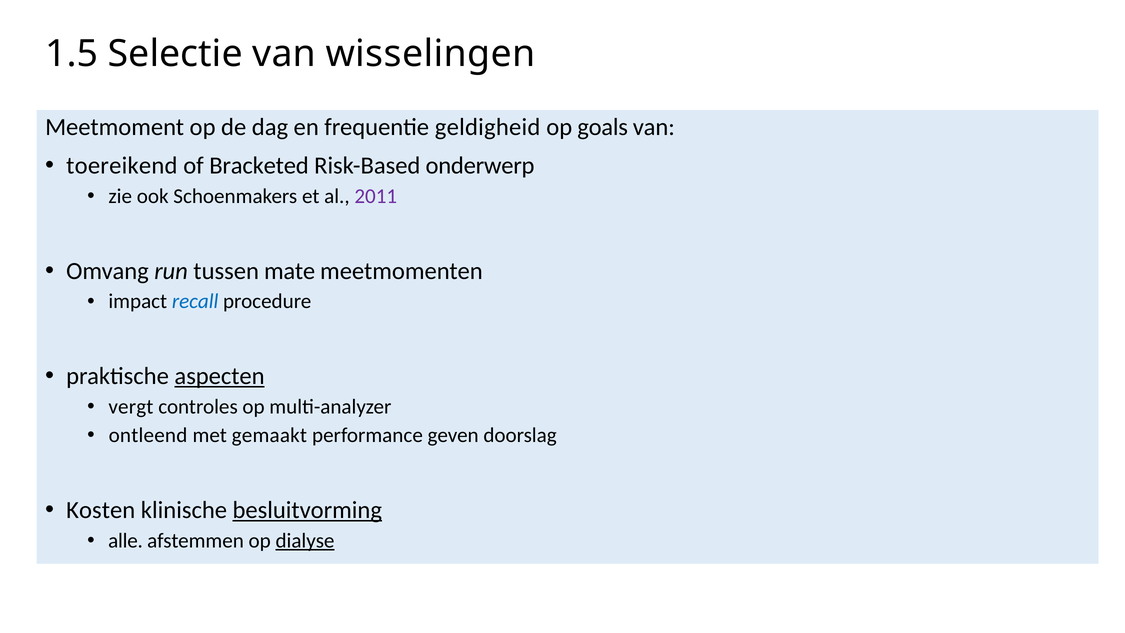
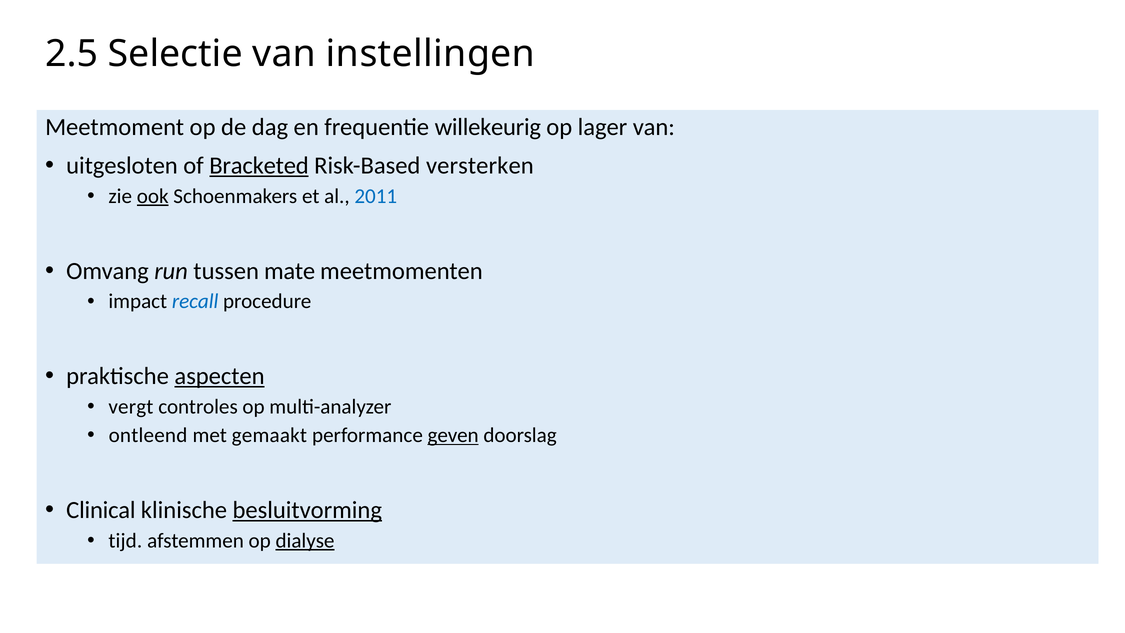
1.5: 1.5 -> 2.5 (72, 54)
wisselingen: wisselingen -> instellingen (431, 54)
geldigheid: geldigheid -> willekeurig (488, 127)
goals: goals -> lager (603, 127)
toereikend: toereikend -> uitgesloten (122, 166)
Bracketed underline: none -> present (259, 166)
onderwerp: onderwerp -> versterken (480, 166)
ook underline: none -> present (153, 196)
2011 colour: purple -> blue (376, 196)
geven underline: none -> present (453, 435)
Kosten: Kosten -> Clinical (101, 510)
alle: alle -> tijd (125, 541)
